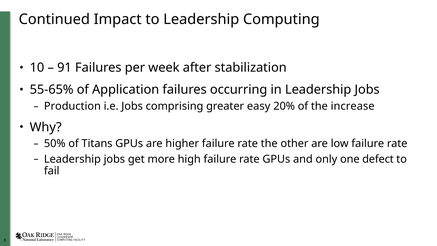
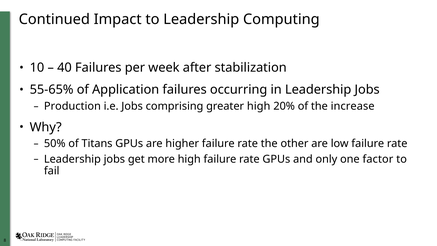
91: 91 -> 40 (65, 68)
greater easy: easy -> high (259, 106)
defect: defect -> factor (378, 159)
